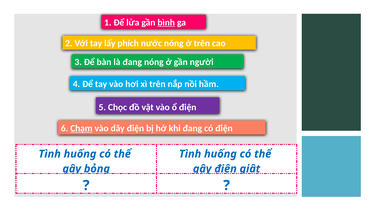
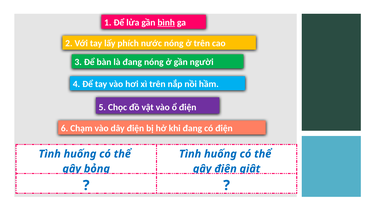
Chạm underline: present -> none (81, 128)
